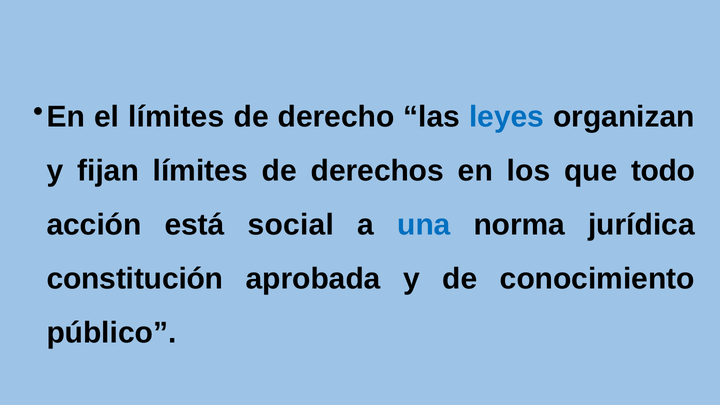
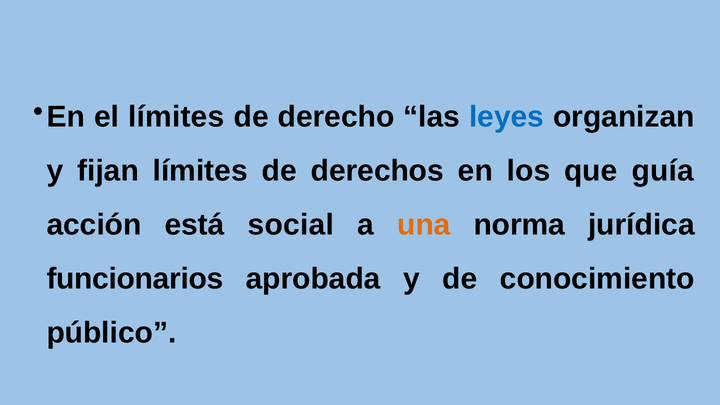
todo: todo -> guía (663, 171)
una colour: blue -> orange (424, 225)
constitución: constitución -> funcionarios (135, 279)
